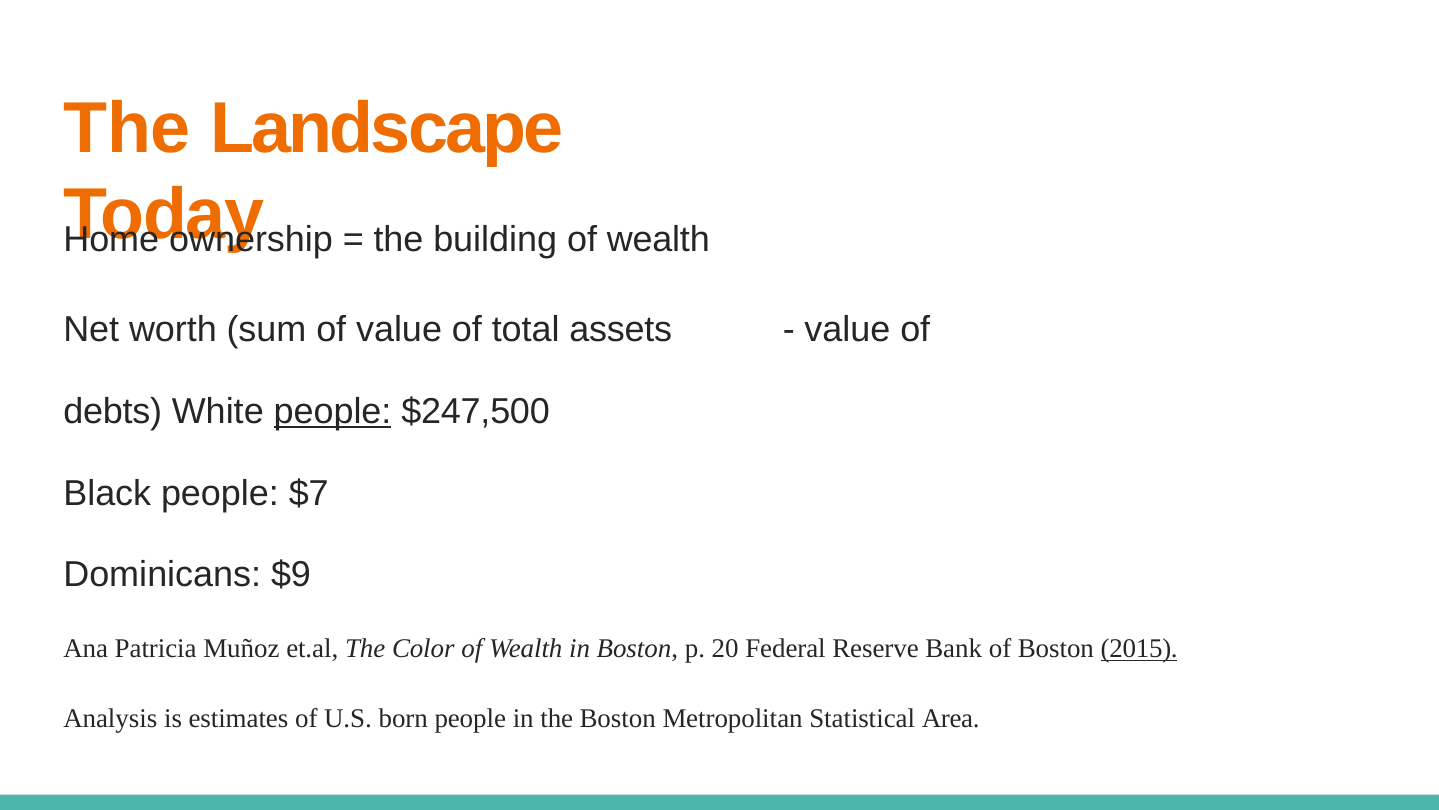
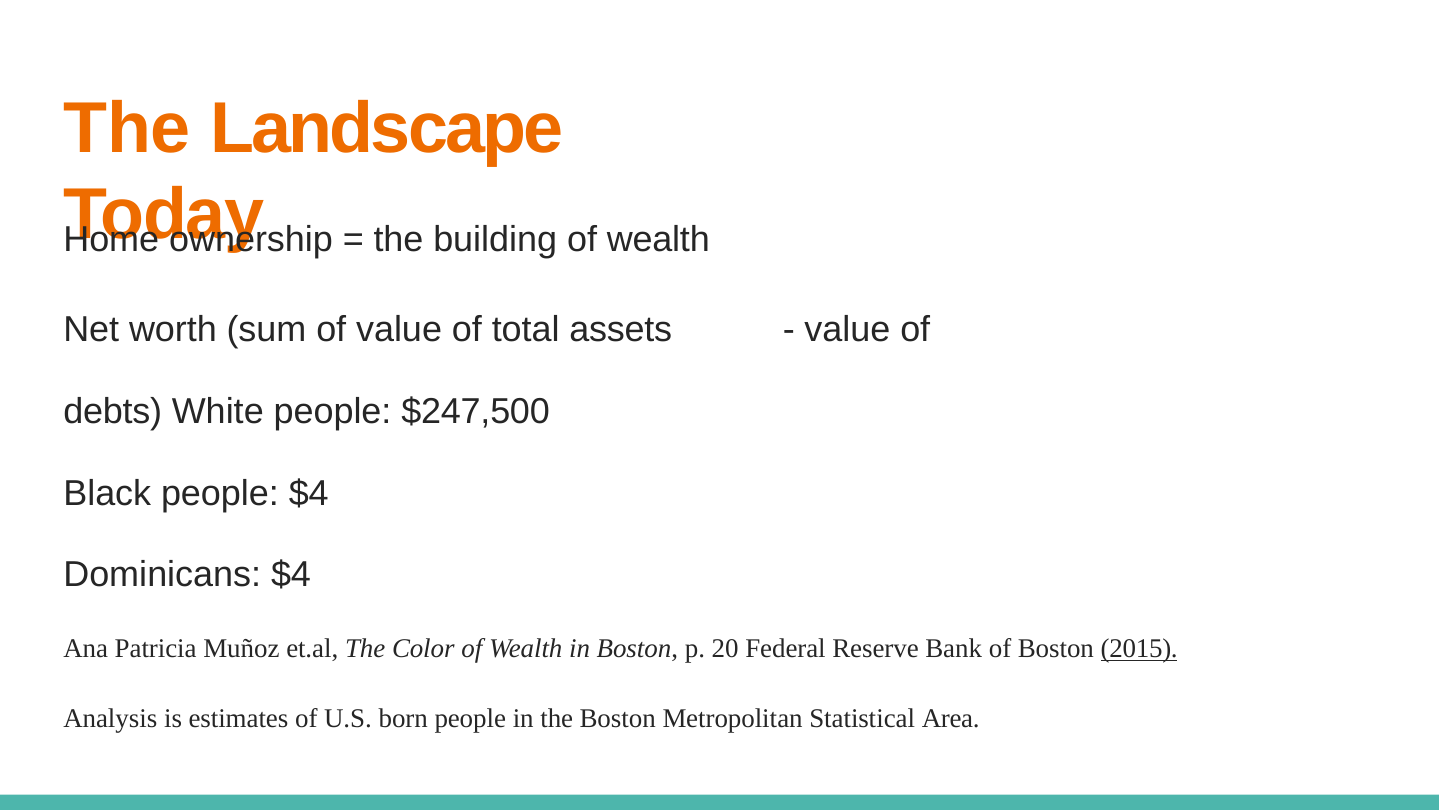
people underline: present -> none (332, 411)
people $7: $7 -> $4 (309, 493)
Dominicans $9: $9 -> $4 (291, 574)
